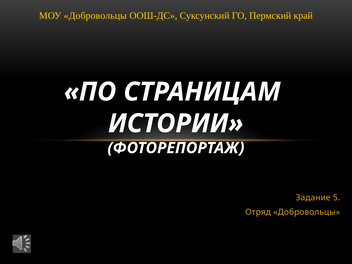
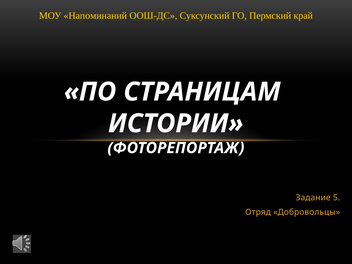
МОУ Добровольцы: Добровольцы -> Напоминаний (95, 16)
